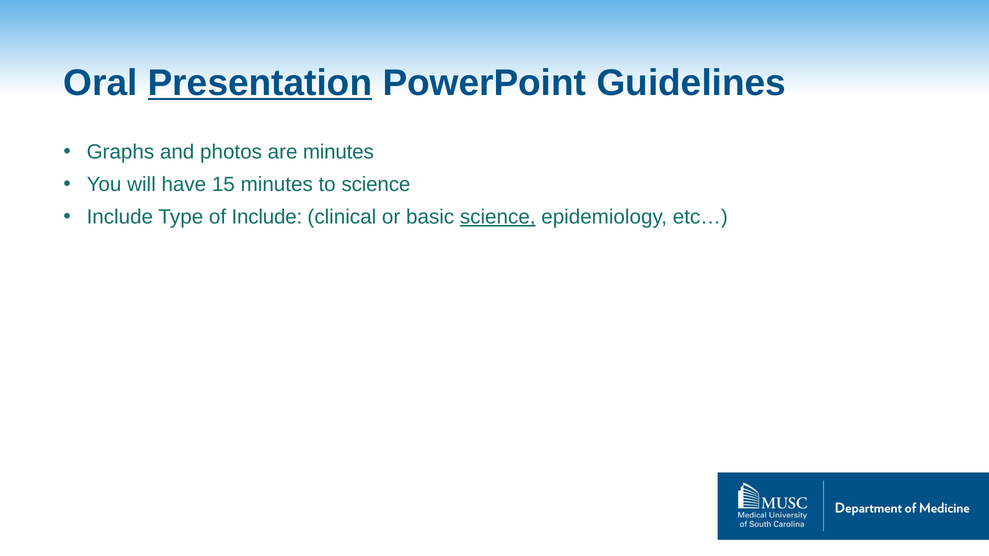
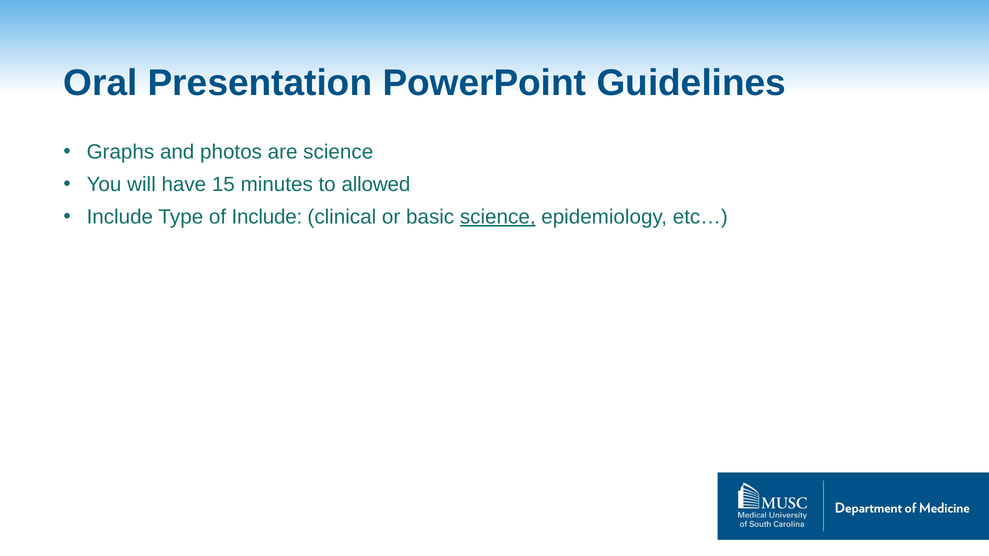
Presentation underline: present -> none (260, 83)
are minutes: minutes -> science (338, 152)
to science: science -> allowed (376, 184)
